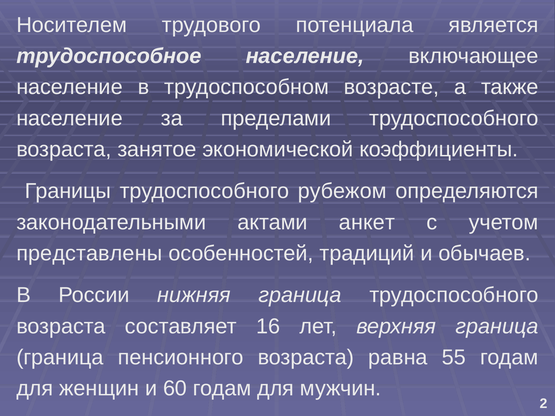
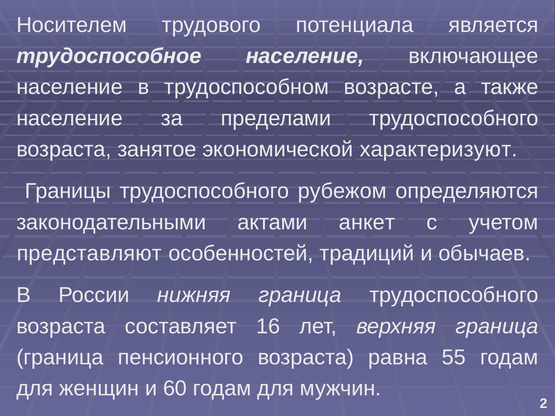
коэффициенты: коэффициенты -> характеризуют (439, 149)
представлены: представлены -> представляют (89, 253)
